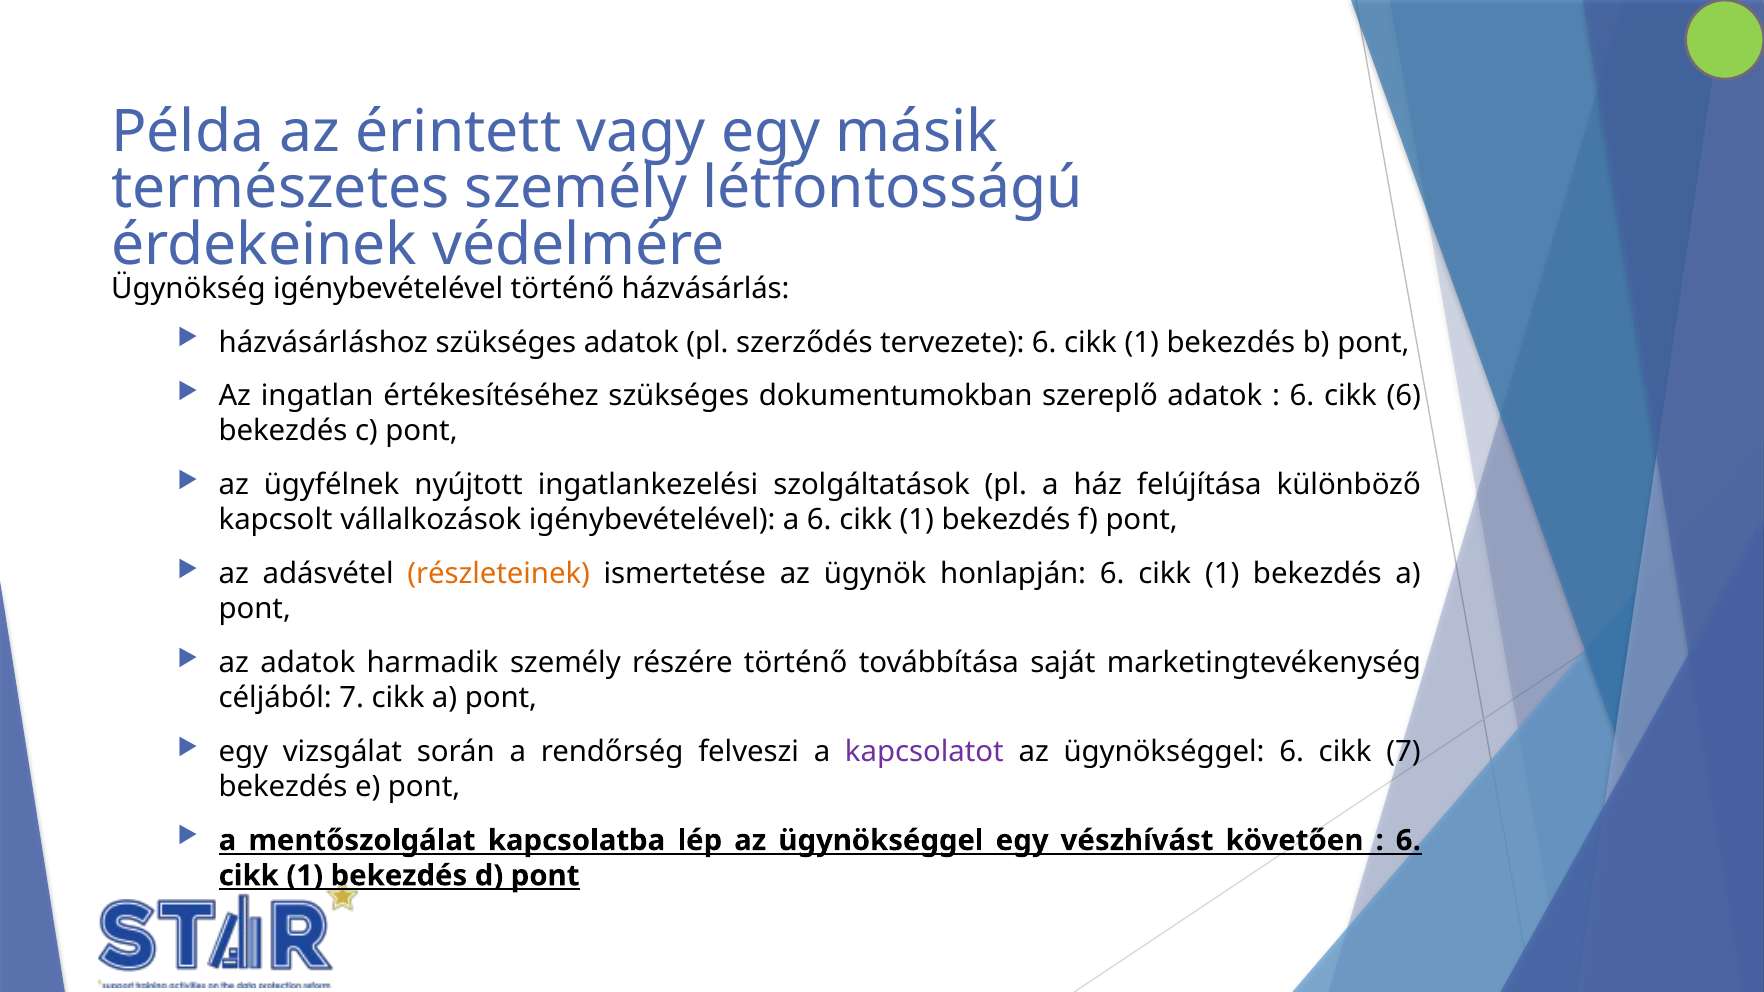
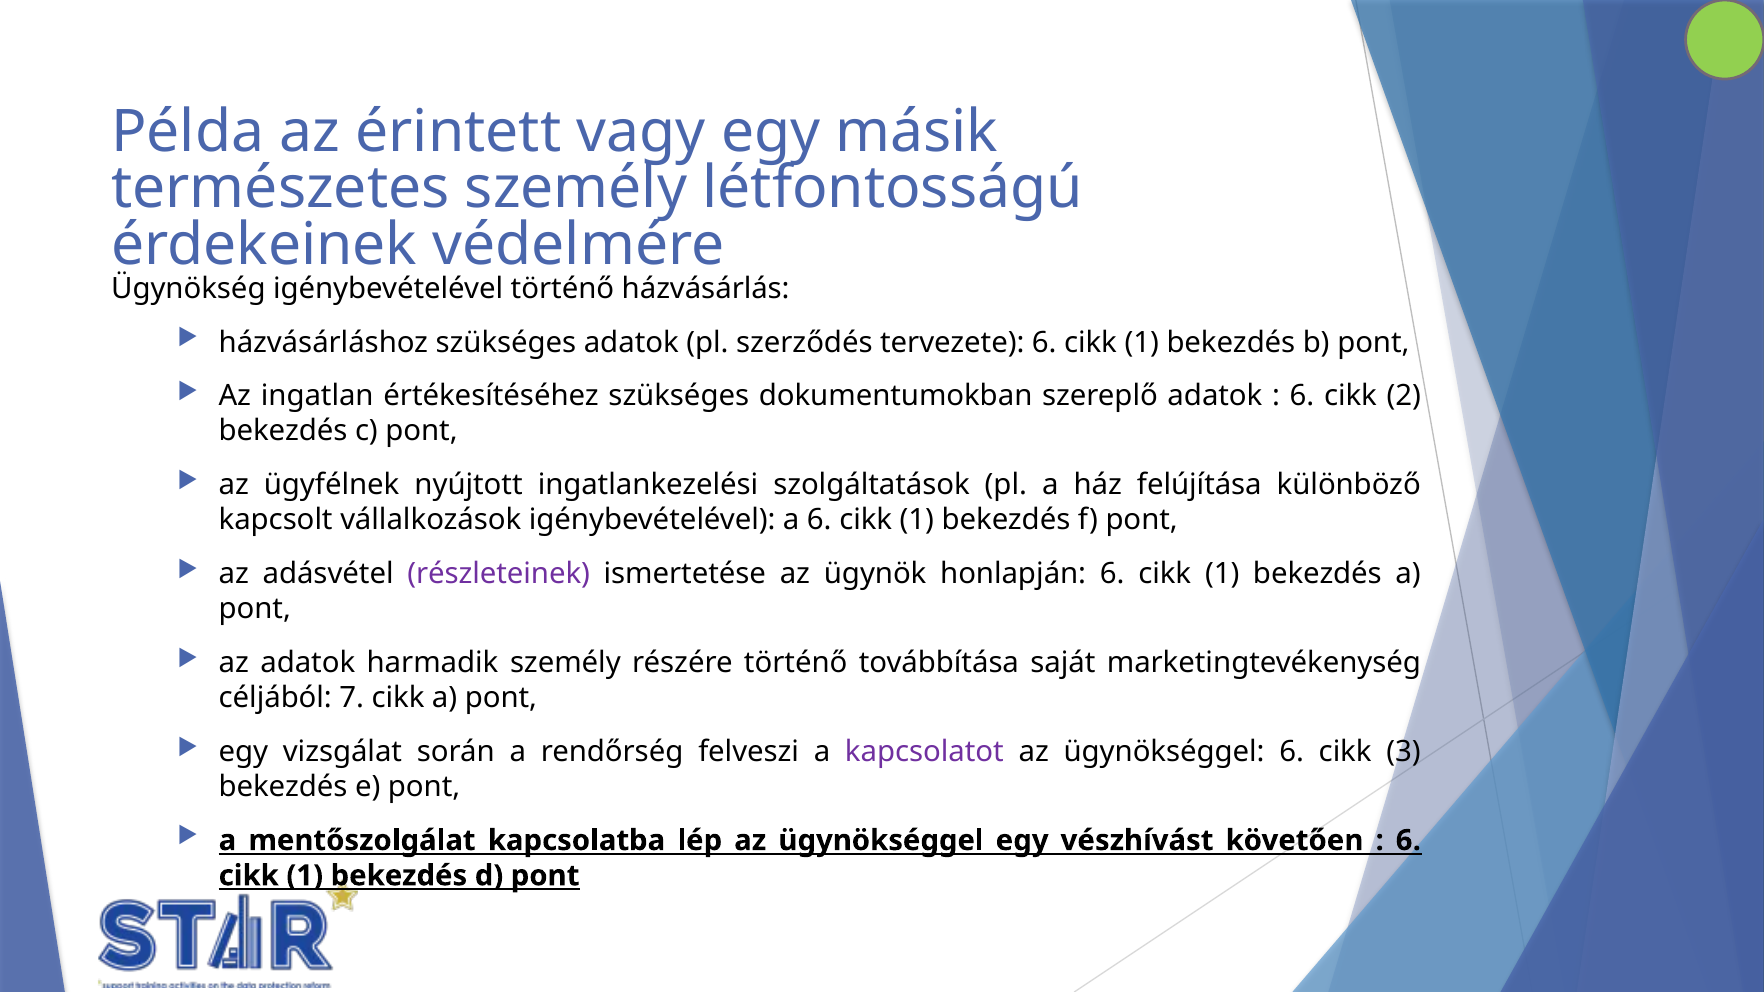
cikk 6: 6 -> 2 (1404, 396)
részleteinek colour: orange -> purple (499, 574)
cikk 7: 7 -> 3 (1404, 752)
